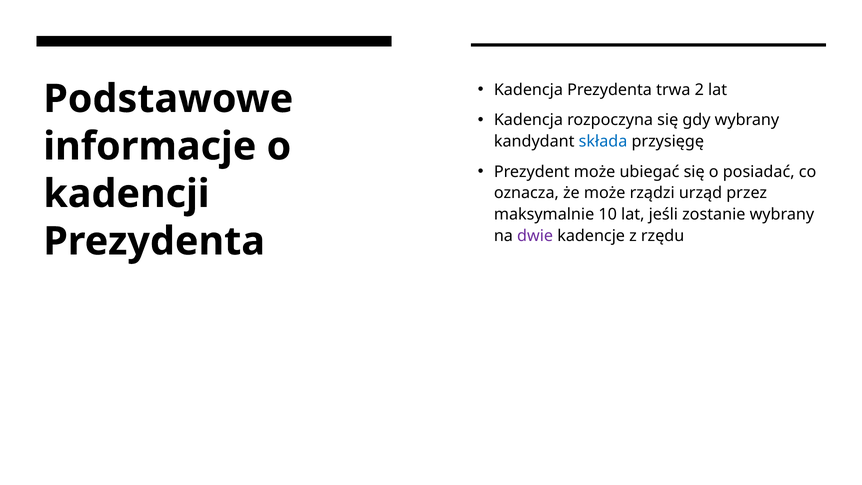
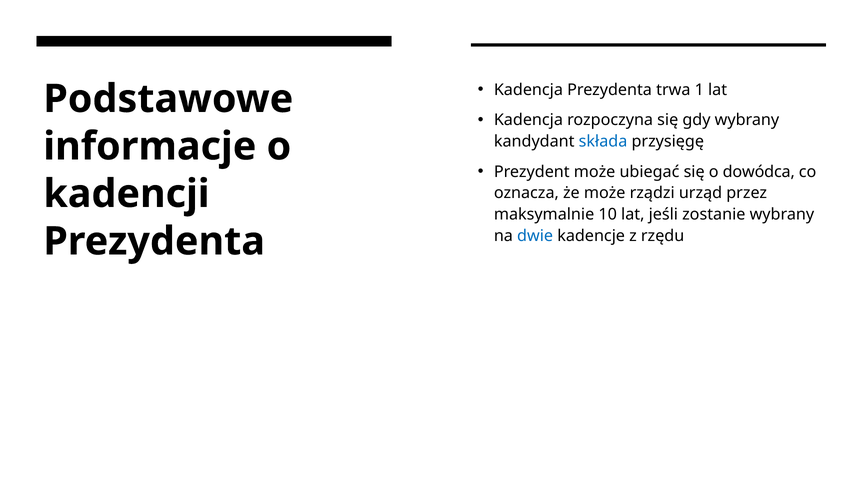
2: 2 -> 1 (699, 90)
posiadać: posiadać -> dowódca (759, 172)
dwie colour: purple -> blue (535, 236)
